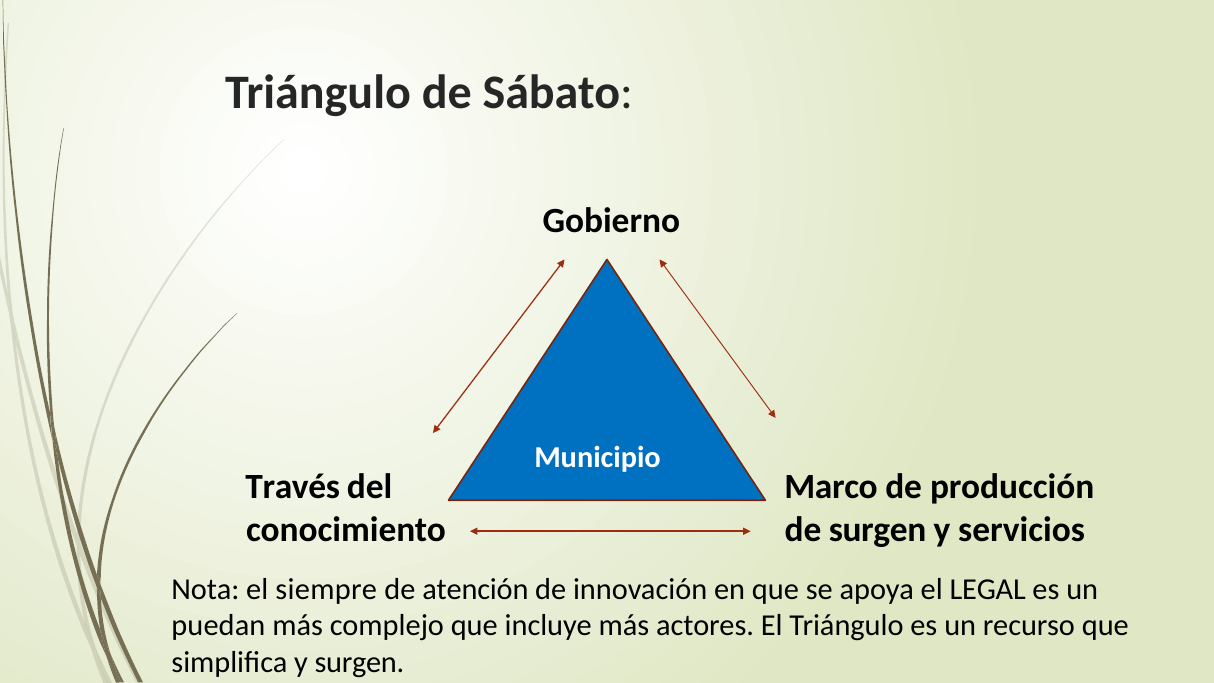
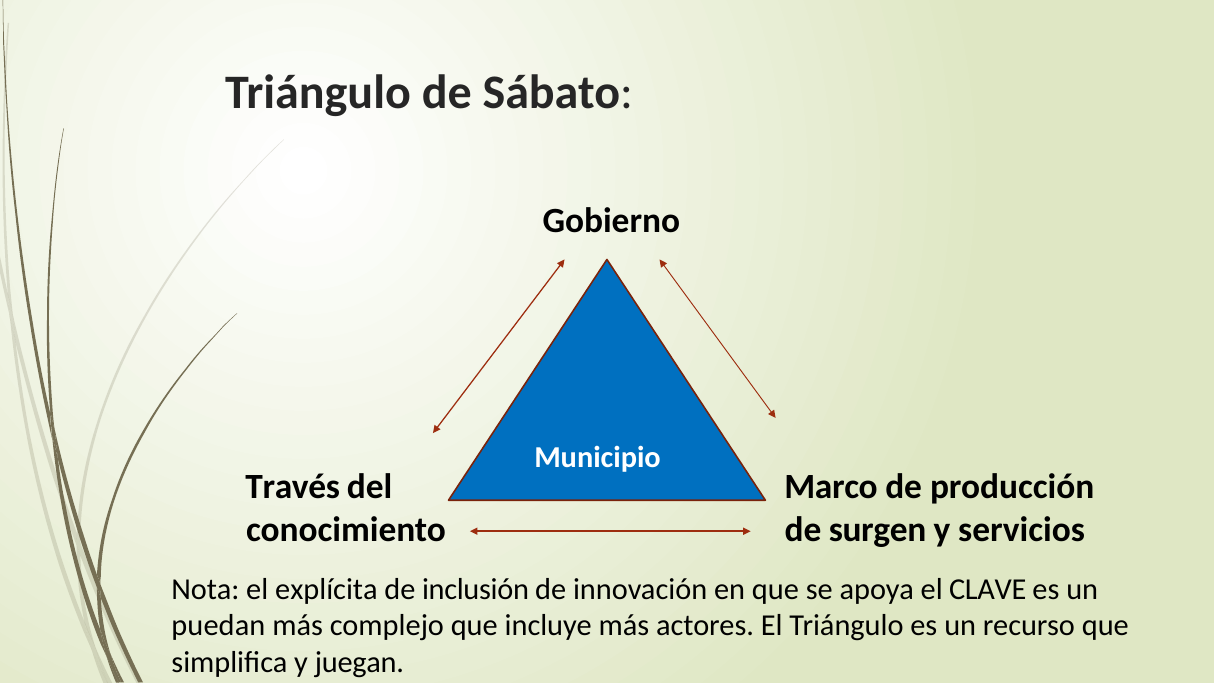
siempre: siempre -> explícita (326, 589)
atención: atención -> inclusión (475, 589)
LEGAL: LEGAL -> CLAVE (988, 589)
y surgen: surgen -> juegan (359, 662)
